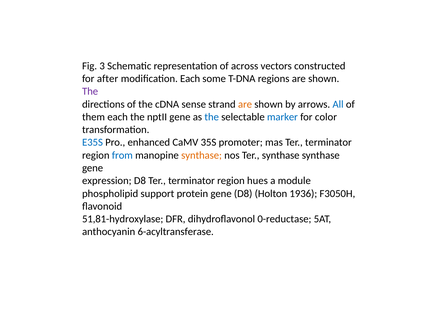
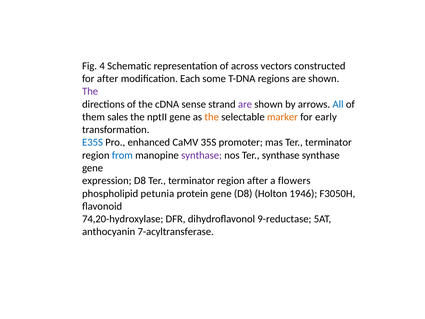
3: 3 -> 4 (102, 66)
are colour: orange -> purple (245, 104)
them each: each -> sales (118, 117)
the colour: blue -> orange (212, 117)
marker colour: blue -> orange (282, 117)
color: color -> early (326, 117)
synthase colour: orange -> purple (202, 155)
region hues: hues -> after (258, 181)
module: module -> flowers (294, 181)
support: support -> petunia (157, 193)
1936: 1936 -> 1946 (303, 193)
51,81-hydroxylase: 51,81-hydroxylase -> 74,20-hydroxylase (123, 219)
0-reductase: 0-reductase -> 9-reductase (284, 219)
6-acyltransferase: 6-acyltransferase -> 7-acyltransferase (176, 232)
